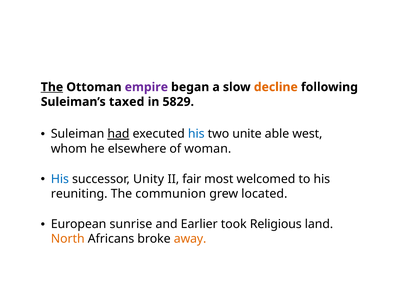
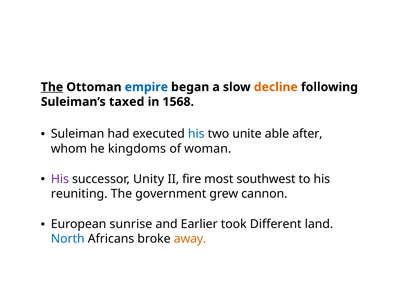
empire colour: purple -> blue (146, 87)
5829: 5829 -> 1568 (178, 102)
had underline: present -> none (118, 134)
west: west -> after (307, 134)
elsewhere: elsewhere -> kingdoms (137, 149)
His colour: blue -> purple (60, 179)
fair: fair -> fire (192, 179)
welcomed: welcomed -> southwest (266, 179)
communion: communion -> government (171, 194)
located: located -> cannon (264, 194)
Religious: Religious -> Different (276, 225)
North colour: orange -> blue (68, 239)
